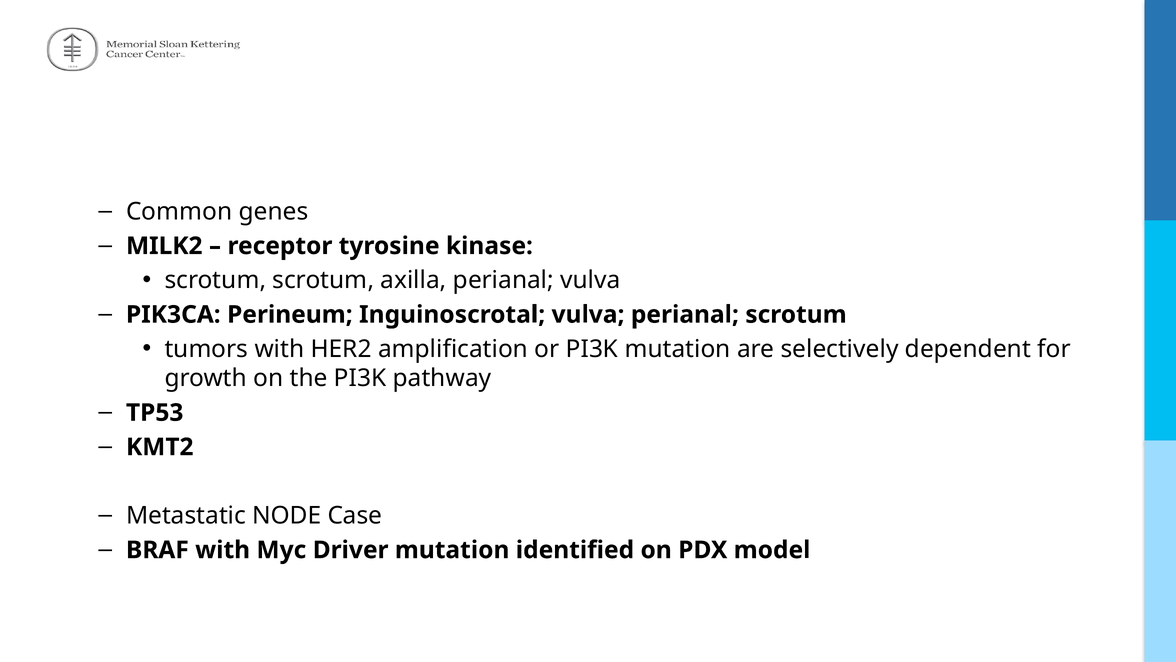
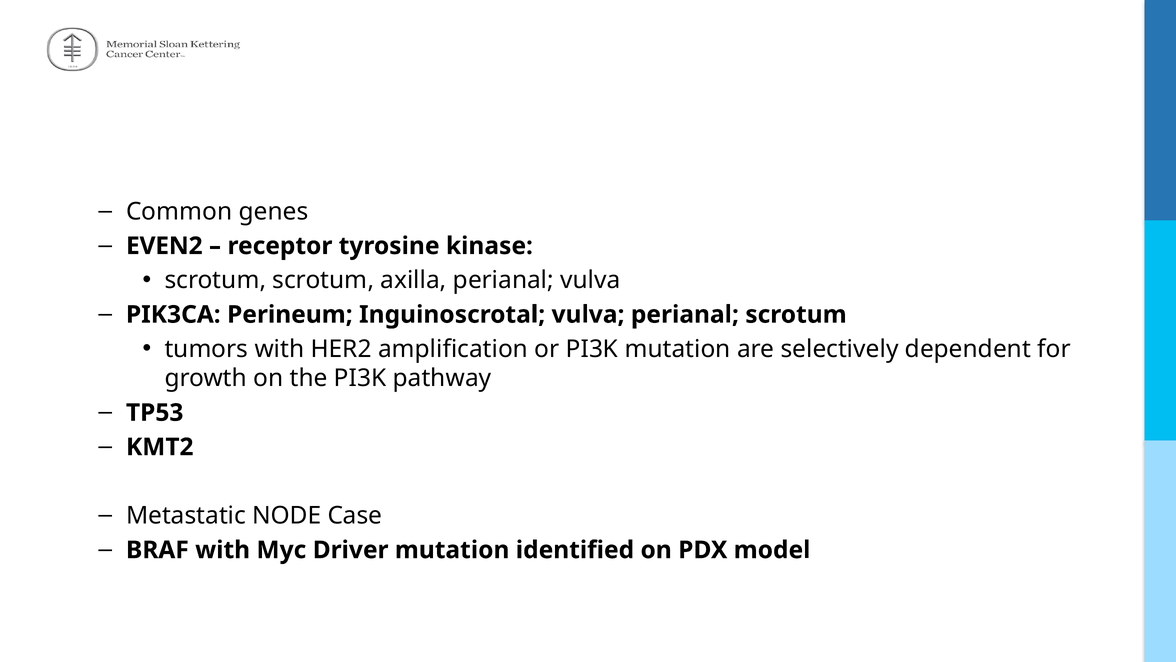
MILK2: MILK2 -> EVEN2 (164, 246)
